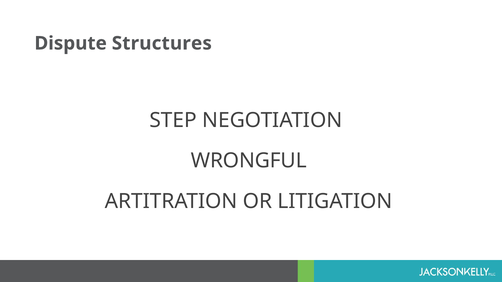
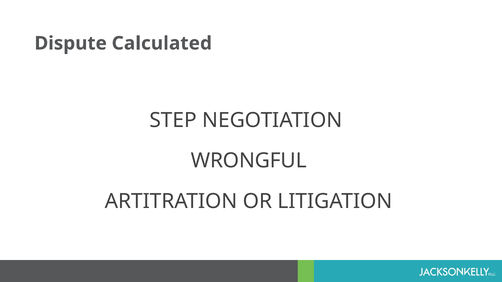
Structures: Structures -> Calculated (162, 43)
